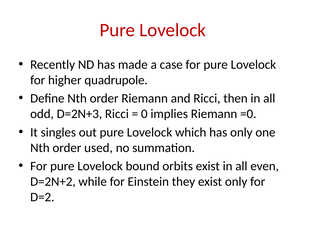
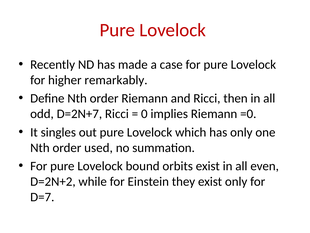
quadrupole: quadrupole -> remarkably (116, 80)
D=2N+3: D=2N+3 -> D=2N+7 (79, 114)
D=2: D=2 -> D=7 (42, 197)
